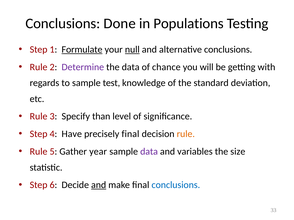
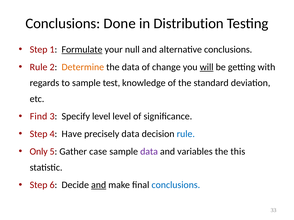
Populations: Populations -> Distribution (189, 24)
null underline: present -> none (132, 50)
Determine colour: purple -> orange (83, 67)
chance: chance -> change (166, 67)
will underline: none -> present (207, 67)
Rule: Rule -> Find (39, 117)
Specify than: than -> level (101, 117)
precisely final: final -> data (130, 134)
rule colour: orange -> blue (186, 134)
Rule: Rule -> Only (39, 152)
year: year -> case (98, 152)
size: size -> this (238, 152)
